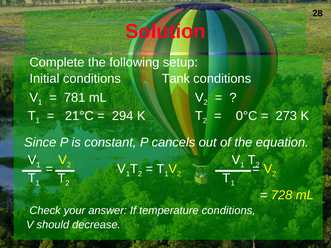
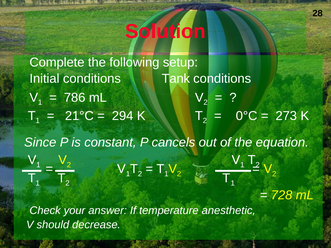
781: 781 -> 786 (75, 98)
temperature conditions: conditions -> anesthetic (229, 211)
